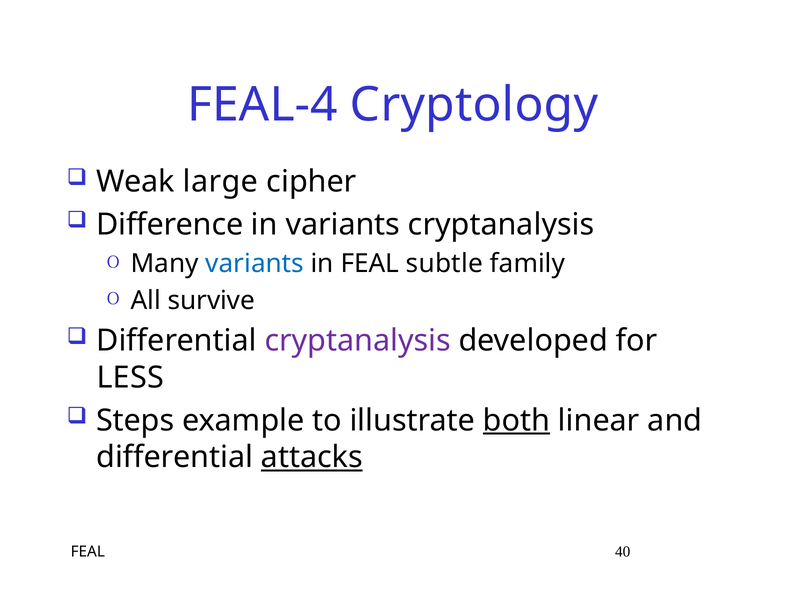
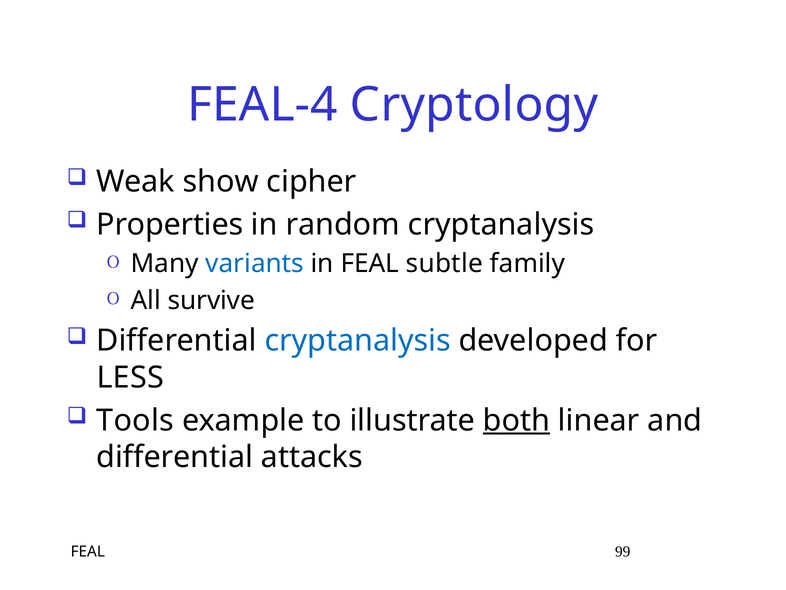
large: large -> show (221, 182)
Difference: Difference -> Properties (170, 224)
in variants: variants -> random (343, 224)
cryptanalysis colour: purple -> blue (358, 341)
Steps: Steps -> Tools (135, 420)
attacks underline: present -> none (312, 457)
40: 40 -> 99 (623, 551)
